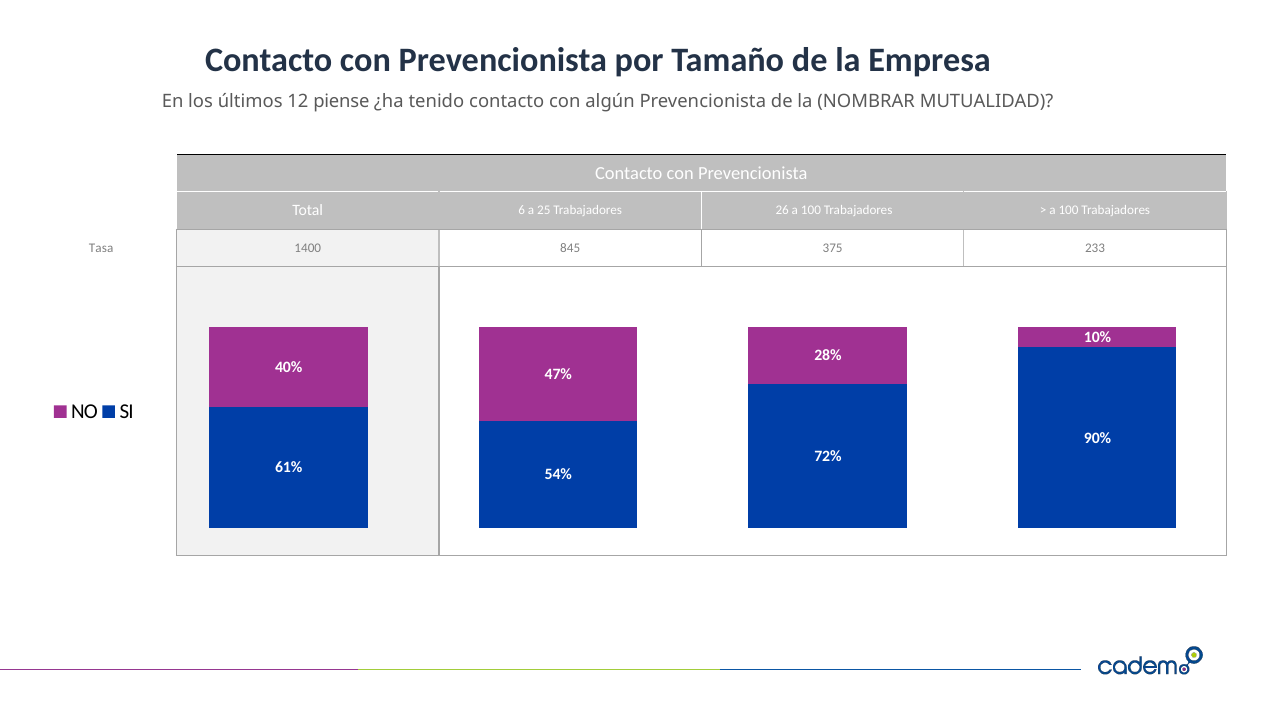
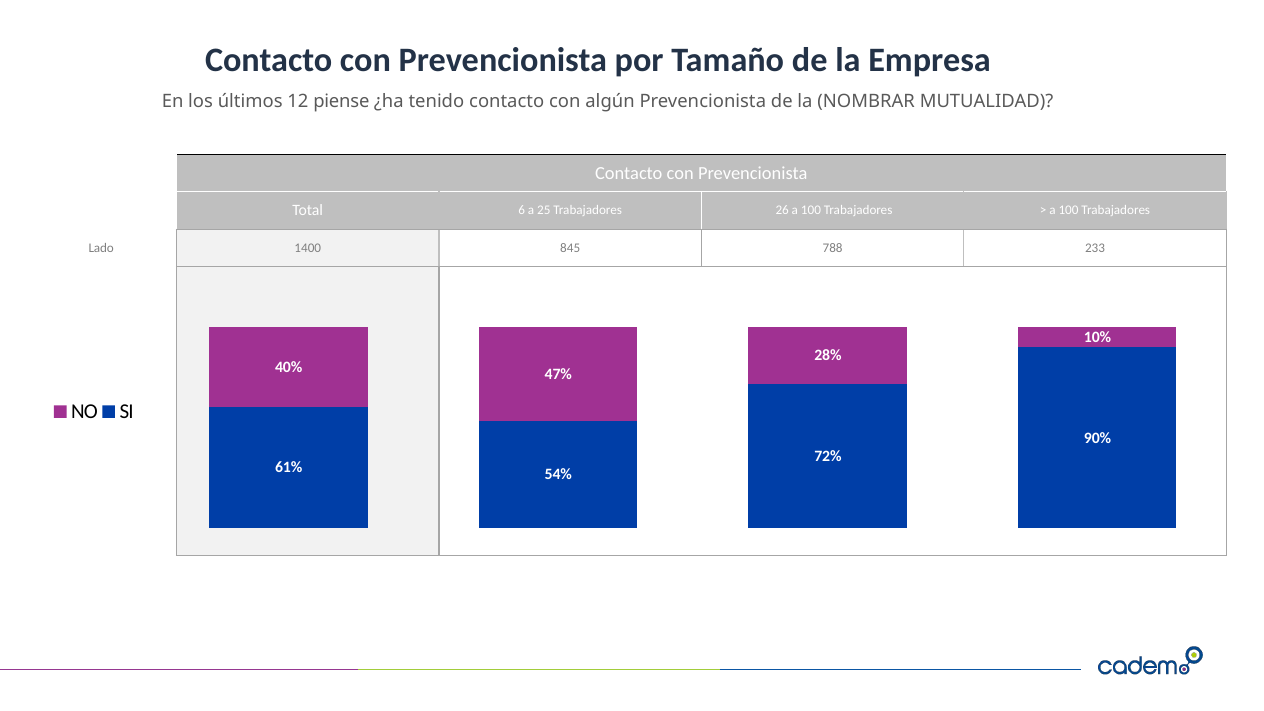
Tasa: Tasa -> Lado (101, 248)
375: 375 -> 788 (833, 248)
